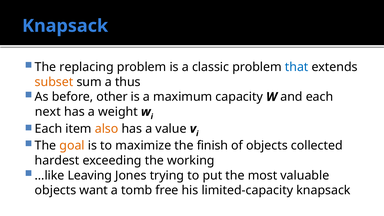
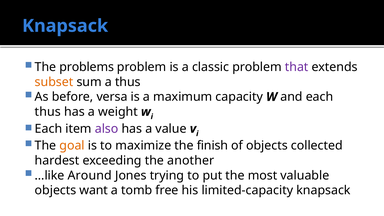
replacing: replacing -> problems (87, 67)
that colour: blue -> purple (297, 67)
other: other -> versa (112, 97)
next: next -> thus (48, 112)
also colour: orange -> purple (107, 129)
working: working -> another (191, 161)
Leaving: Leaving -> Around (90, 175)
